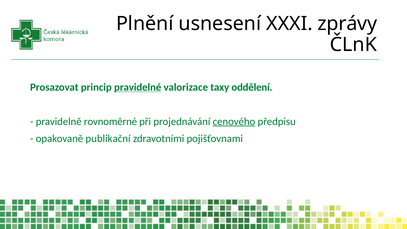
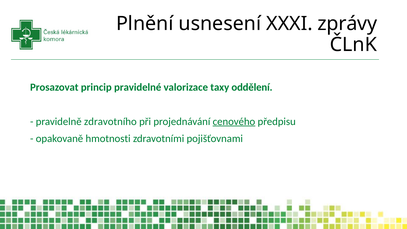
pravidelné underline: present -> none (138, 87)
rovnoměrné: rovnoměrné -> zdravotního (110, 121)
publikační: publikační -> hmotnosti (108, 139)
